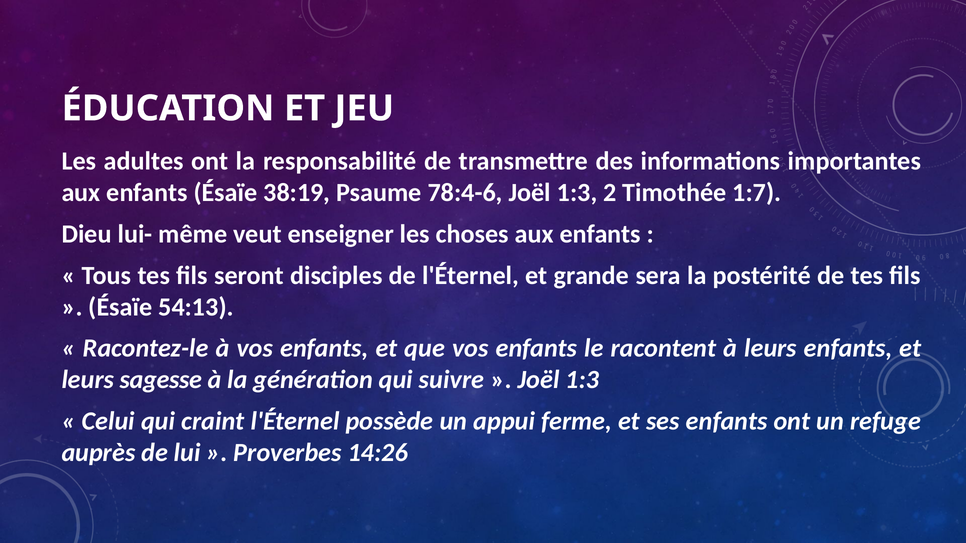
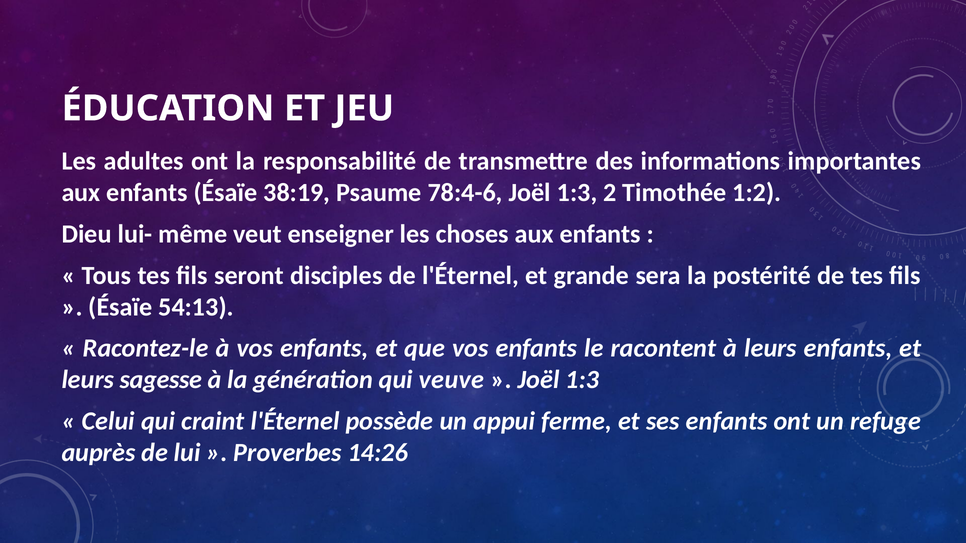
1:7: 1:7 -> 1:2 (757, 193)
suivre: suivre -> veuve (451, 380)
